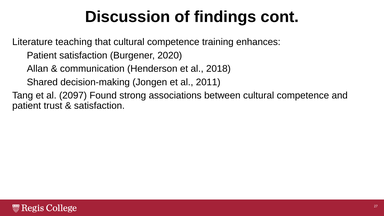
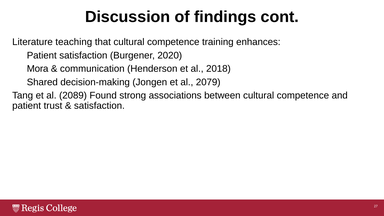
Allan: Allan -> Mora (38, 69)
2011: 2011 -> 2079 (208, 82)
2097: 2097 -> 2089 (73, 95)
